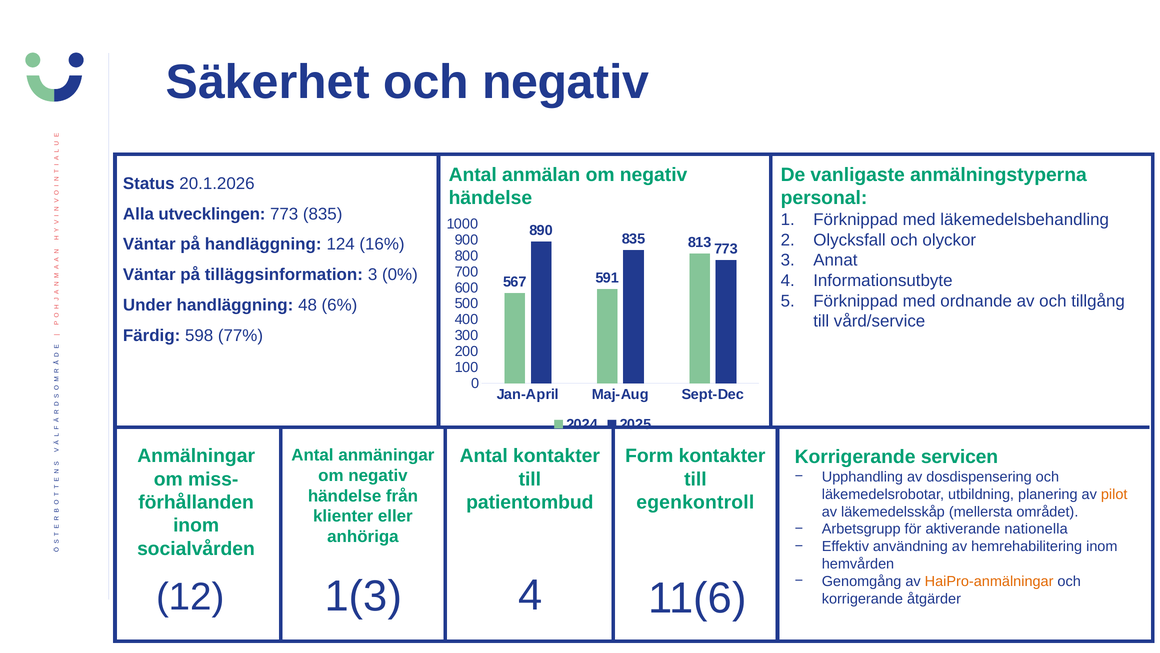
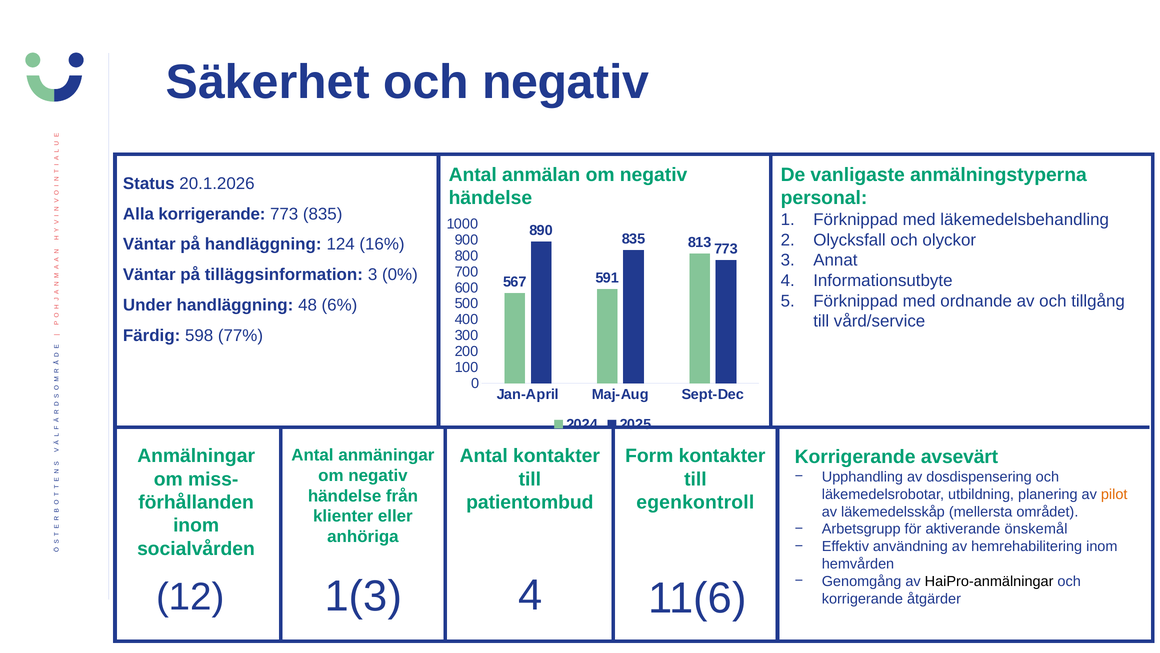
Alla utvecklingen: utvecklingen -> korrigerande (212, 214)
servicen: servicen -> avsevärt (959, 457)
nationella: nationella -> önskemål (1036, 529)
HaiPro-anmälningar colour: orange -> black (989, 581)
